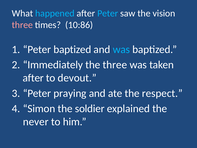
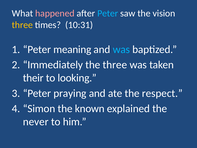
happened colour: light blue -> pink (55, 13)
three colour: pink -> yellow (22, 25)
10:86: 10:86 -> 10:31 (79, 25)
Peter baptized: baptized -> meaning (72, 49)
after: after -> their (33, 78)
devout: devout -> looking (77, 78)
soldier: soldier -> known (90, 108)
